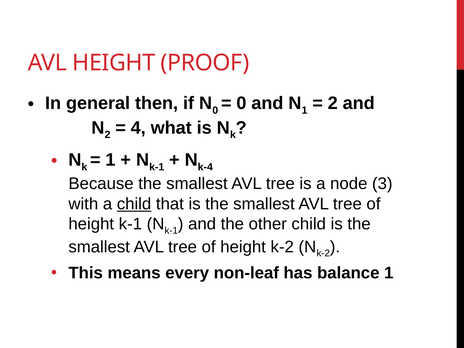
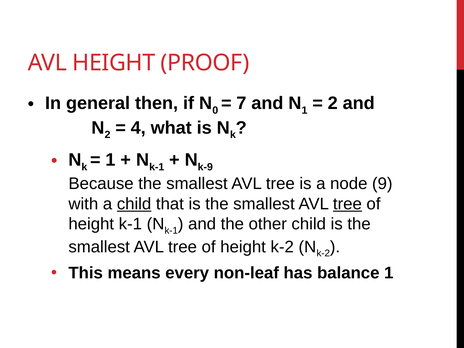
0: 0 -> 7 (242, 103)
k-4: k-4 -> k-9 (205, 167)
3: 3 -> 9 (382, 184)
tree underline: none -> present (347, 204)
